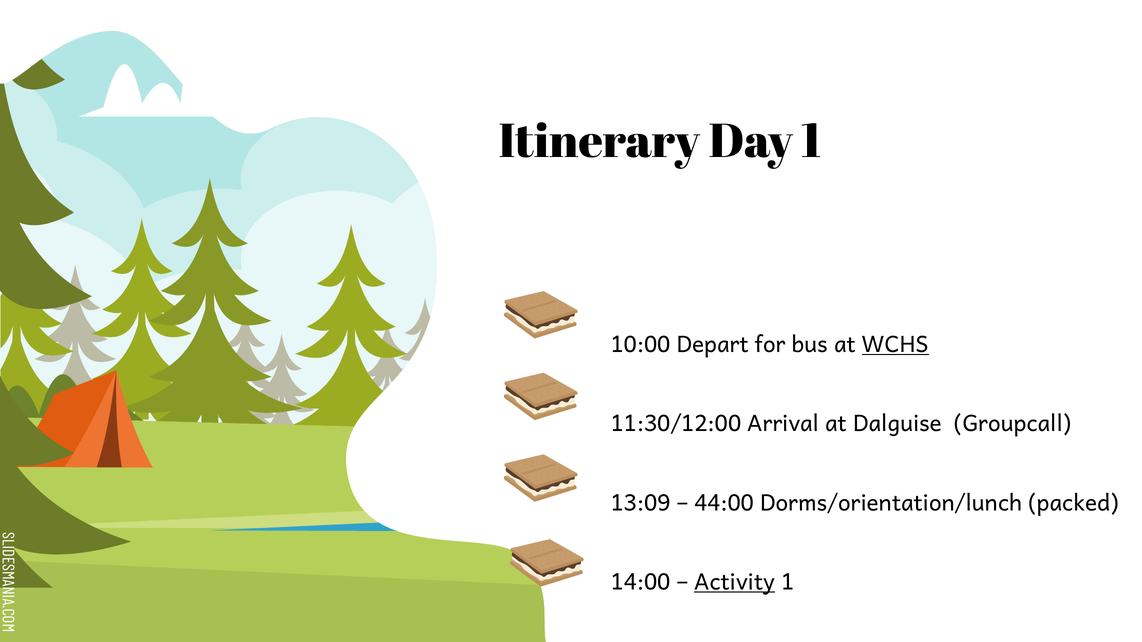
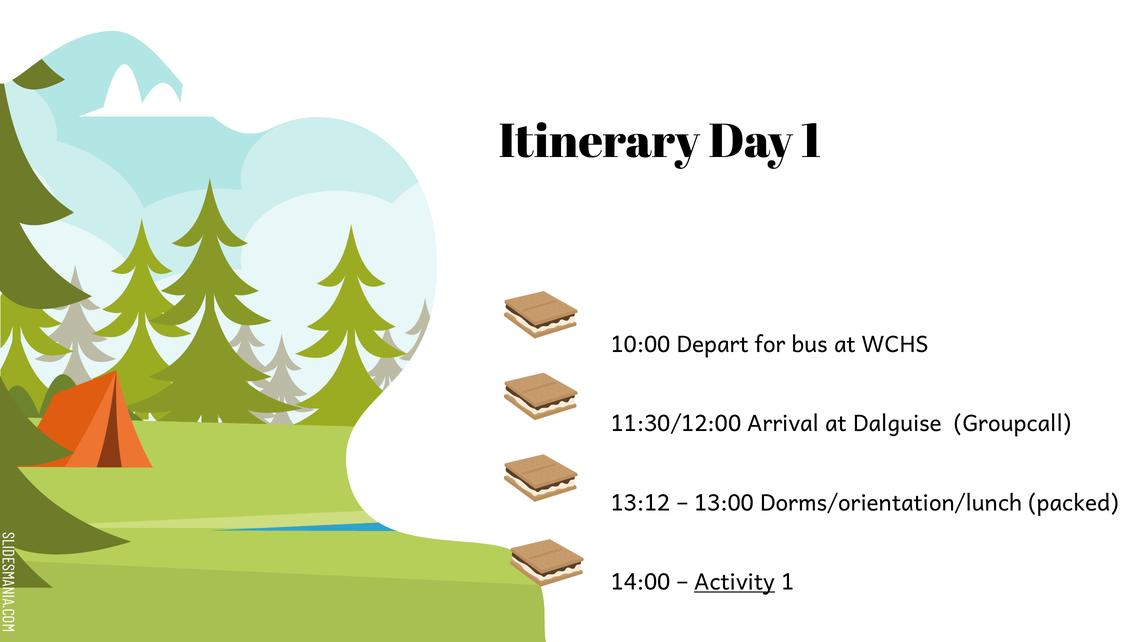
WCHS underline: present -> none (895, 345)
13:09: 13:09 -> 13:12 (641, 503)
44:00: 44:00 -> 13:00 (724, 503)
